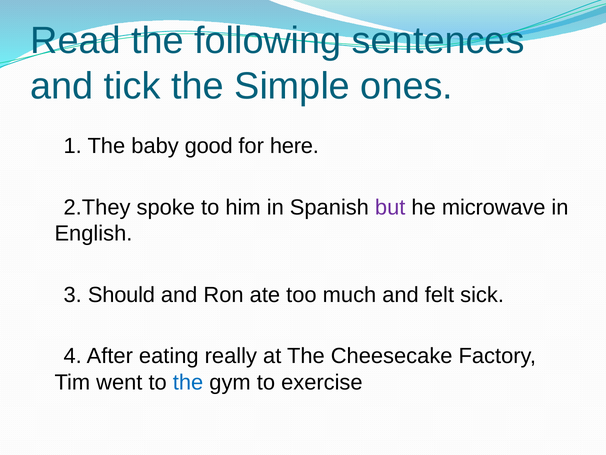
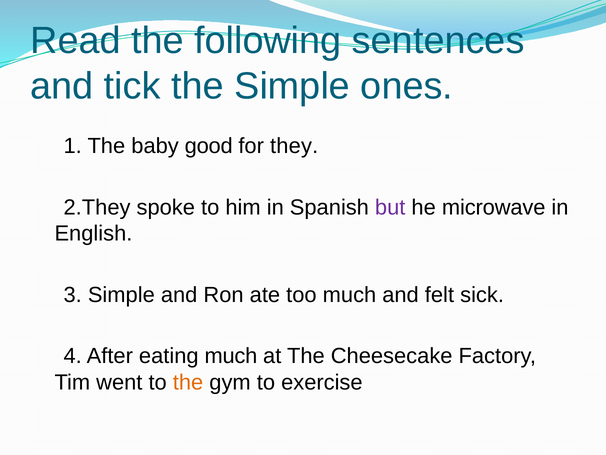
here: here -> they (294, 146)
3 Should: Should -> Simple (121, 295)
eating really: really -> much (231, 356)
the colour: blue -> orange (188, 382)
